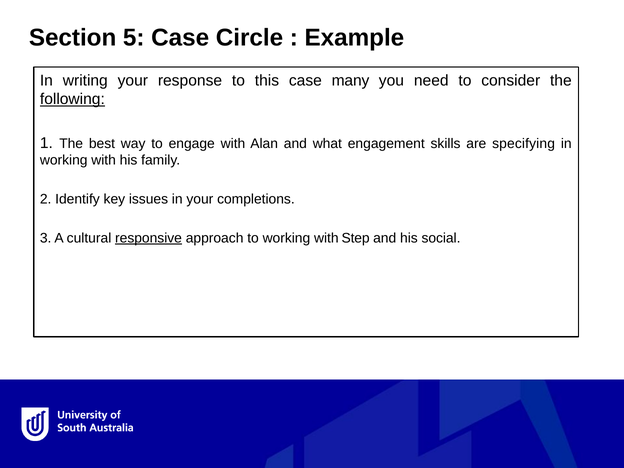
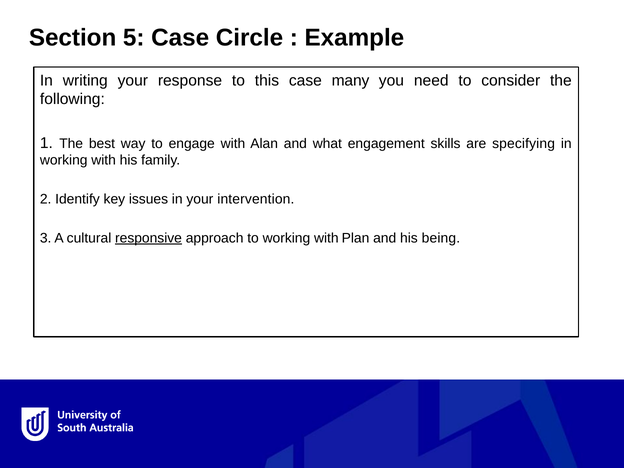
following underline: present -> none (72, 99)
completions: completions -> intervention (256, 199)
Step: Step -> Plan (356, 238)
social: social -> being (441, 238)
